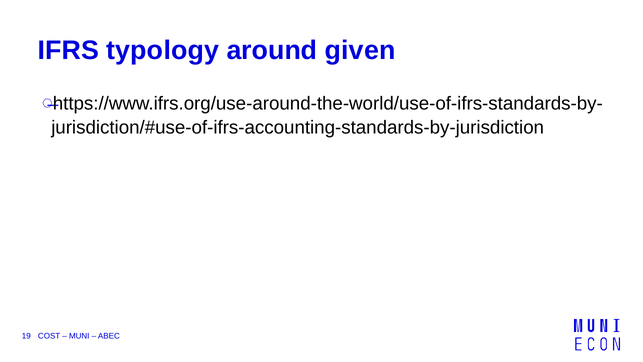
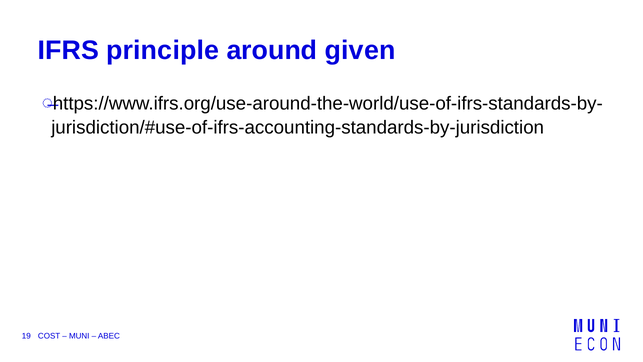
typology: typology -> principle (163, 51)
